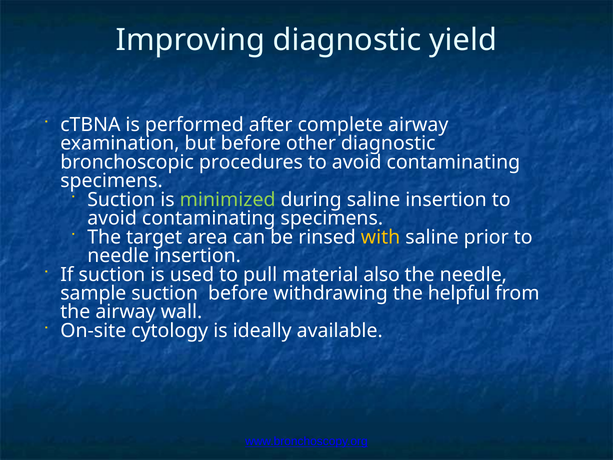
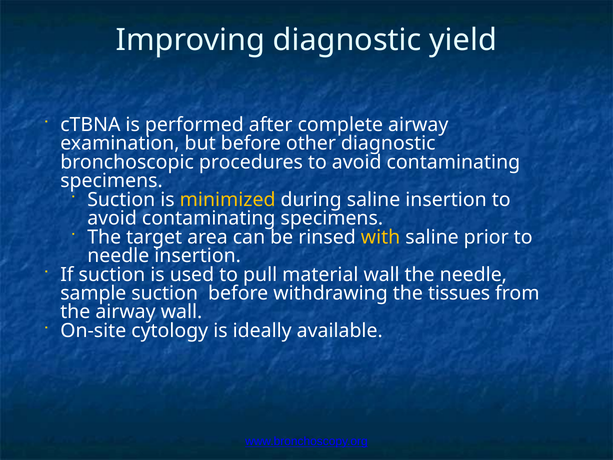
minimized colour: light green -> yellow (228, 200)
material also: also -> wall (382, 274)
helpful: helpful -> tissues (459, 293)
